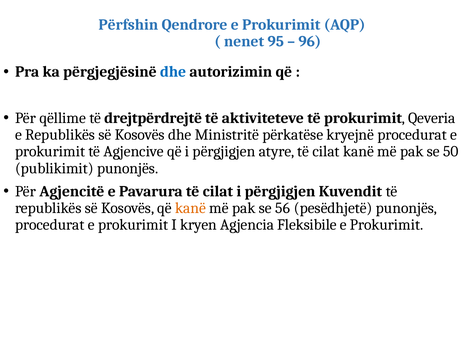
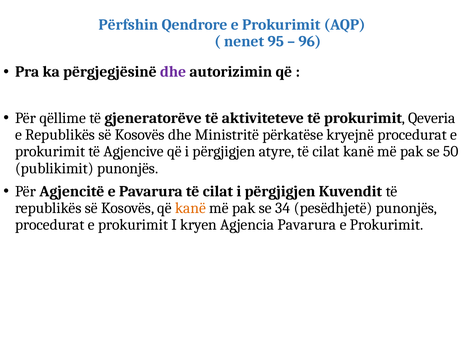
dhe colour: blue -> purple (173, 72)
drejtpërdrejtë: drejtpërdrejtë -> gjeneratorëve (153, 118)
56: 56 -> 34 (283, 208)
Agjencia Fleksibile: Fleksibile -> Pavarura (307, 225)
